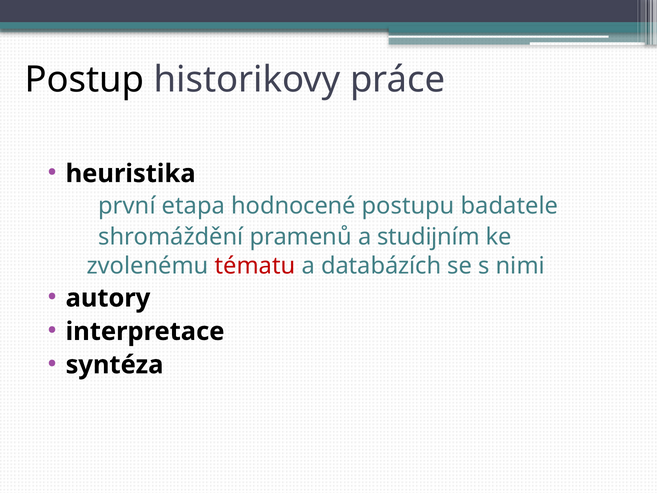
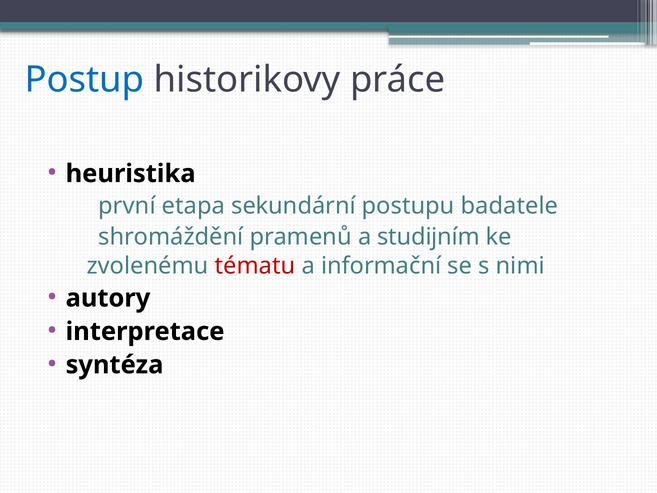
Postup colour: black -> blue (84, 80)
hodnocené: hodnocené -> sekundární (293, 206)
databázích: databázích -> informační (381, 266)
